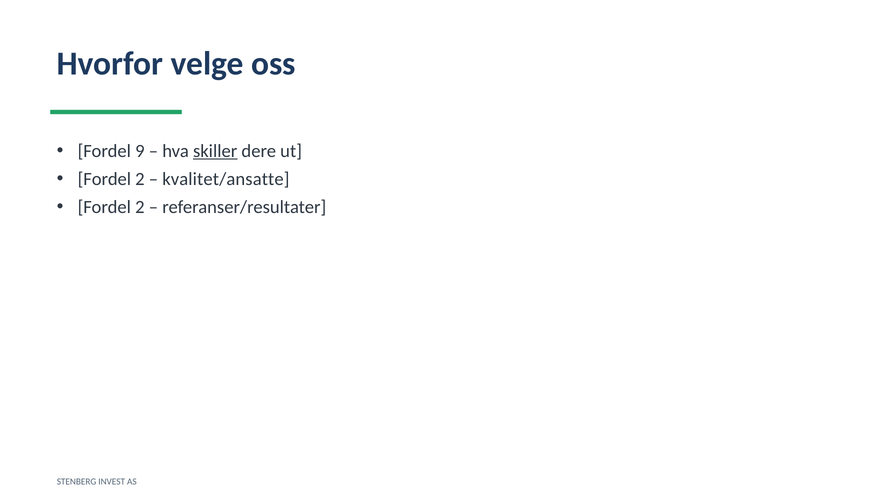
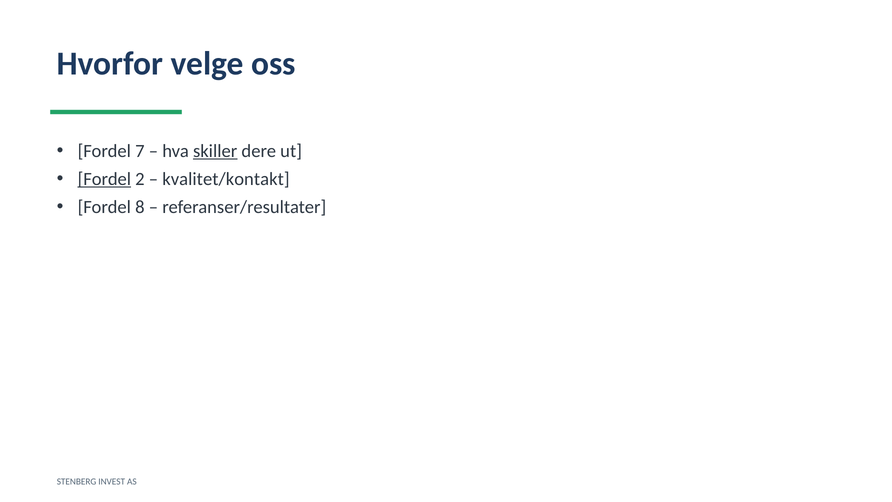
9: 9 -> 7 (140, 151)
Fordel underline: none -> present (104, 179)
kvalitet/ansatte: kvalitet/ansatte -> kvalitet/kontakt (226, 179)
2: 2 -> 8 (140, 207)
